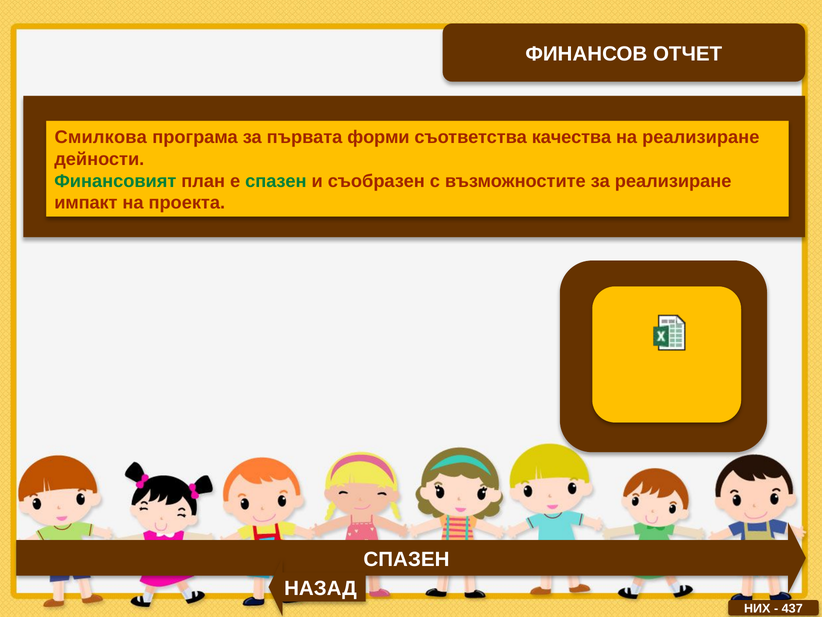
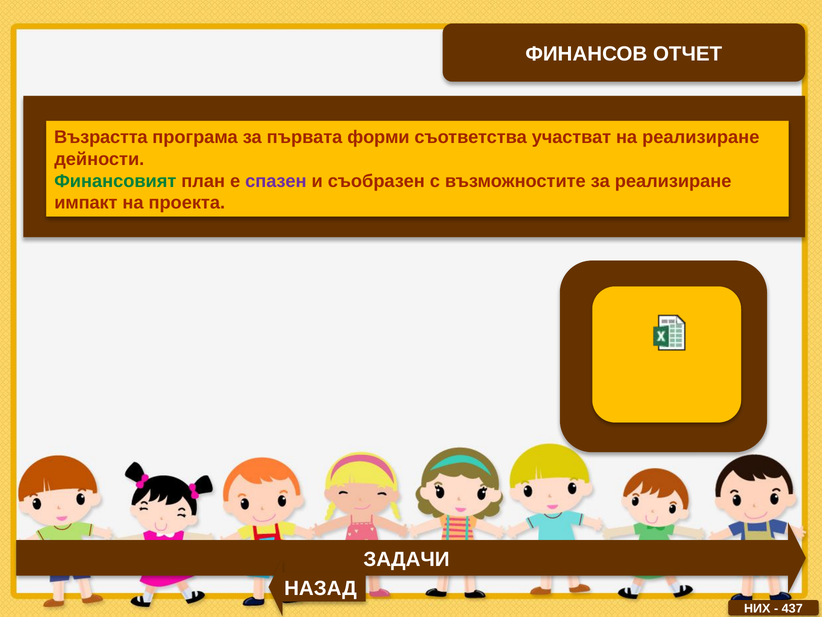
Смилкова: Смилкова -> Възрастта (101, 137)
качества: качества -> участват (571, 137)
спазен colour: green -> purple (276, 181)
СПАЗЕН: СПАЗЕН -> ЗАДАЧИ (407, 559)
